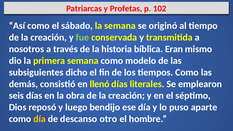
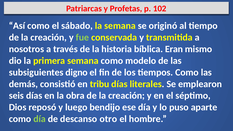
dicho: dicho -> digno (77, 72)
llenó: llenó -> tribu (100, 84)
día colour: yellow -> light green (40, 119)
